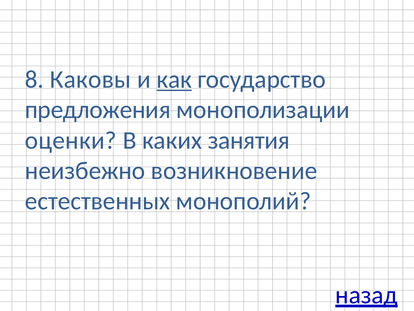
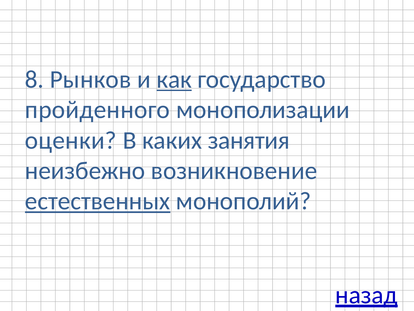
Каковы: Каковы -> Рынков (90, 79)
предложения: предложения -> пройденного (97, 110)
естественных underline: none -> present (98, 201)
